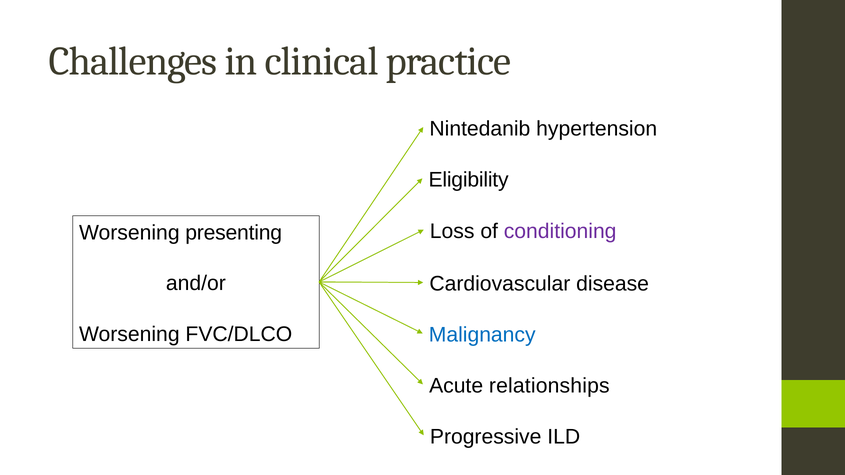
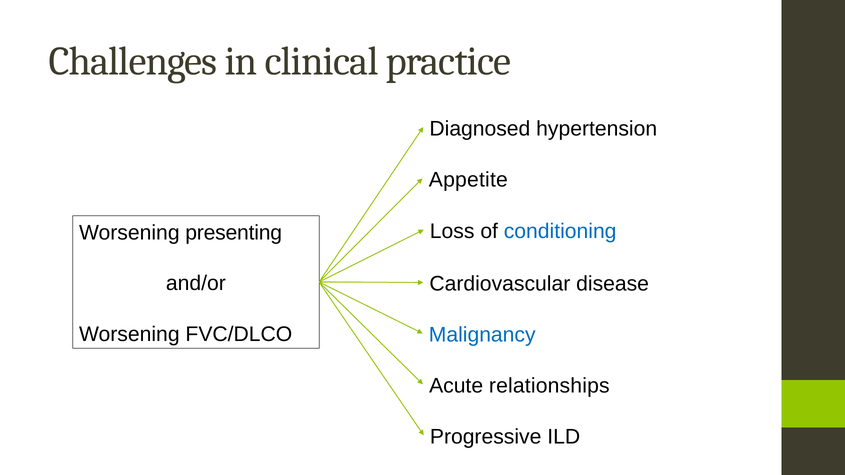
Nintedanib: Nintedanib -> Diagnosed (480, 129)
Eligibility: Eligibility -> Appetite (468, 180)
conditioning colour: purple -> blue (560, 231)
